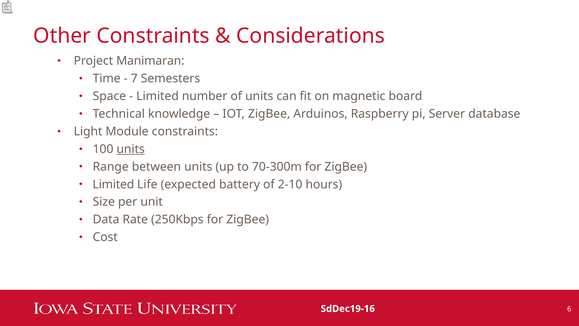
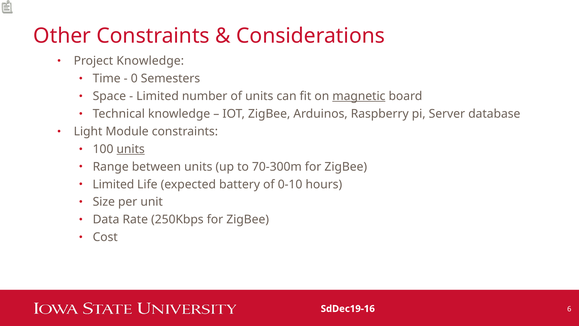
Project Manimaran: Manimaran -> Knowledge (150, 61)
7: 7 -> 0 (134, 79)
magnetic underline: none -> present (359, 96)
2-10: 2-10 -> 0-10 (290, 184)
